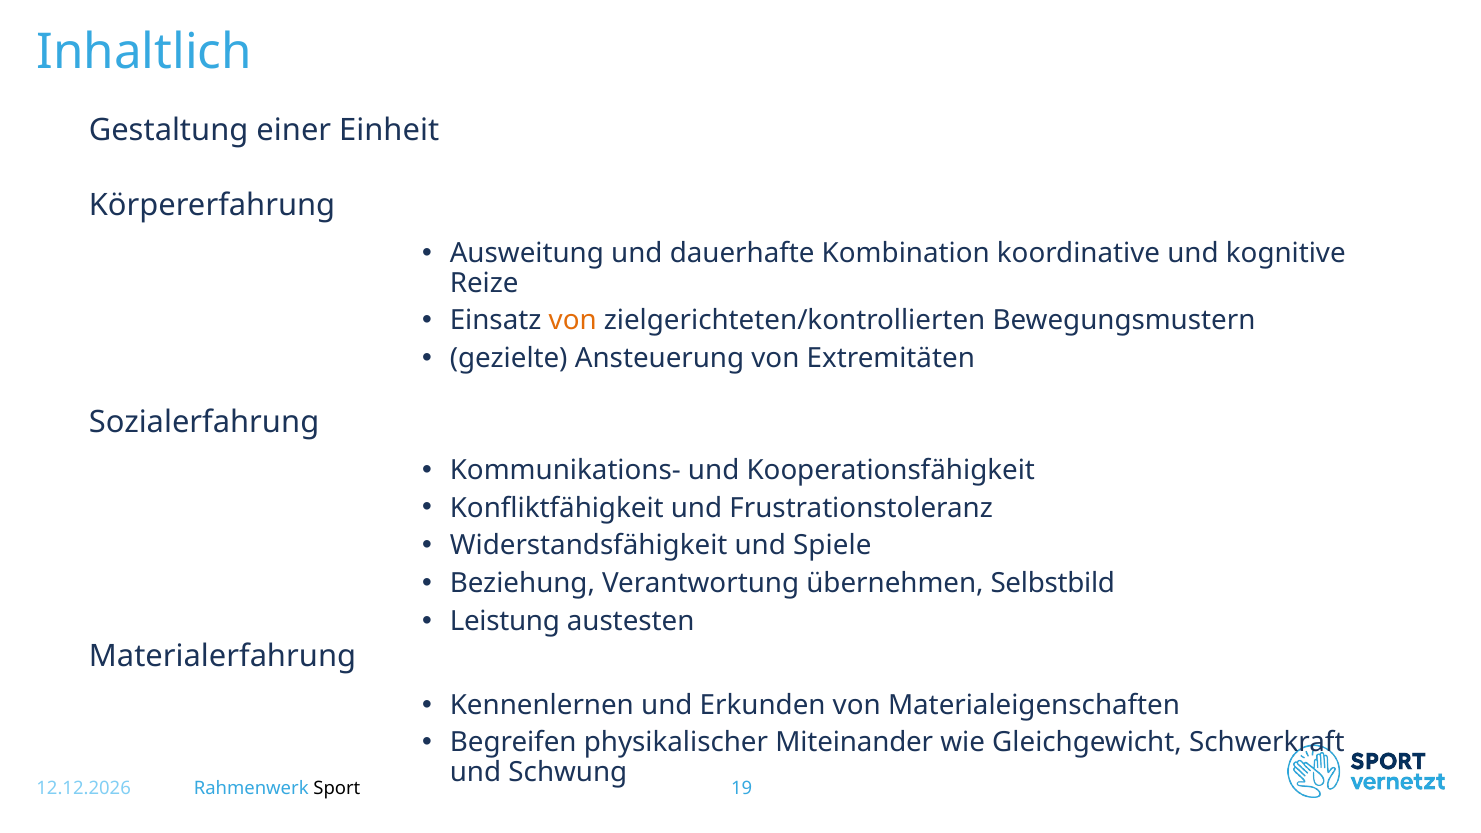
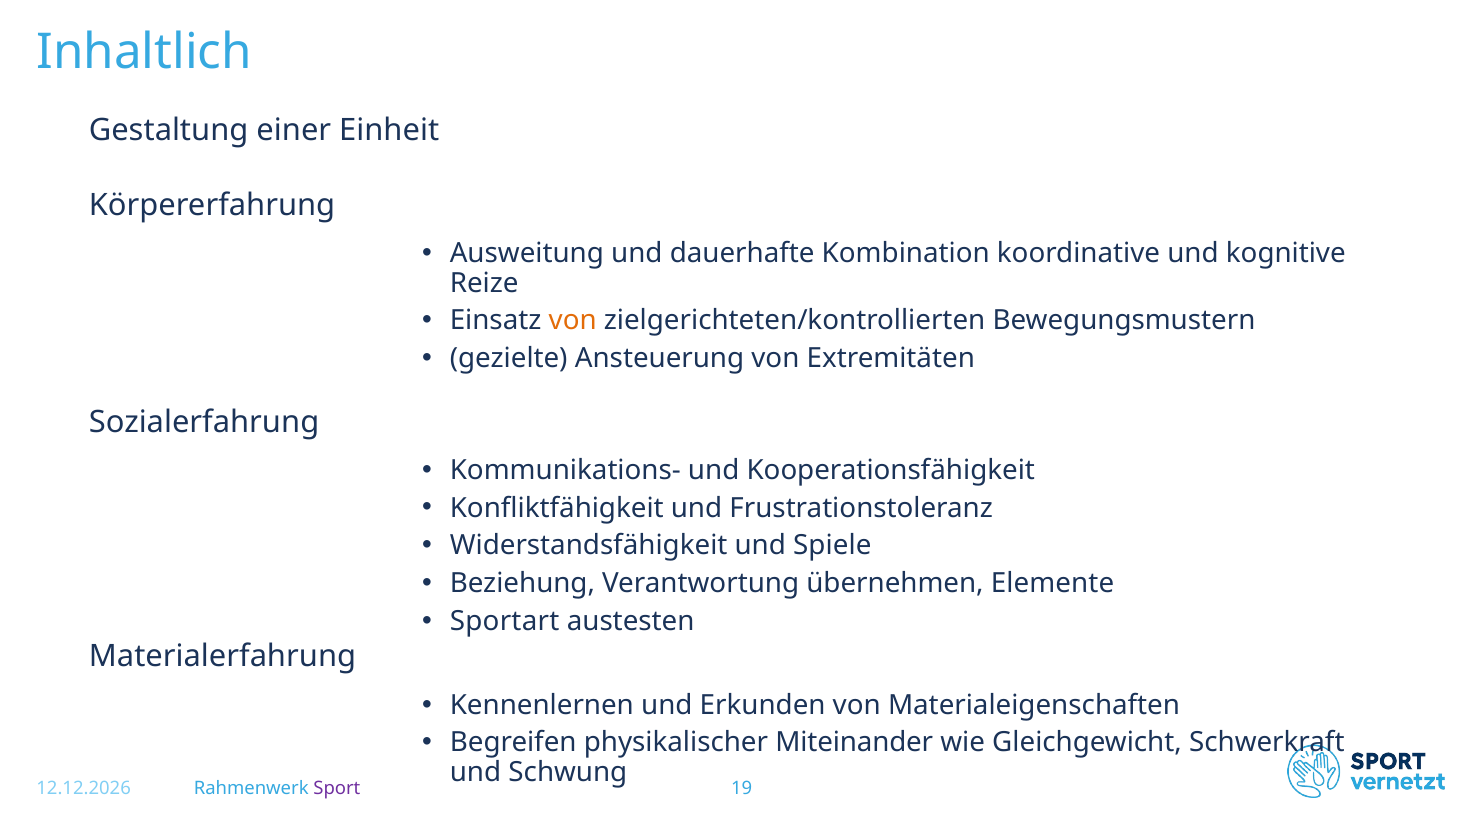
Selbstbild: Selbstbild -> Elemente (1053, 583)
Leistung: Leistung -> Sportart (505, 621)
Sport colour: black -> purple (337, 788)
